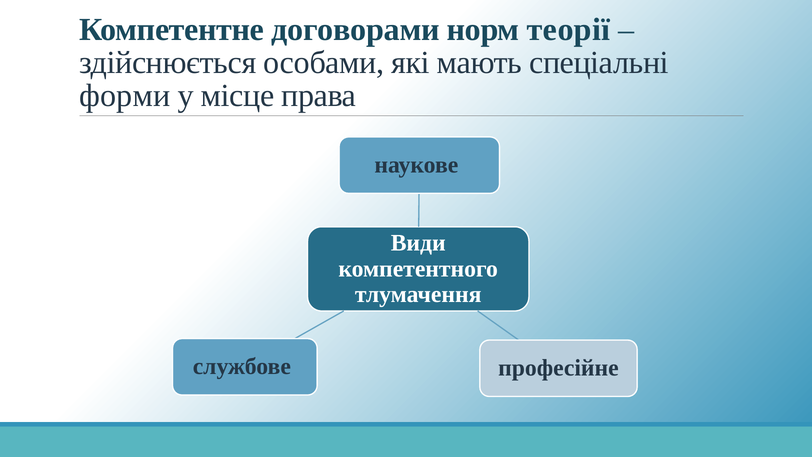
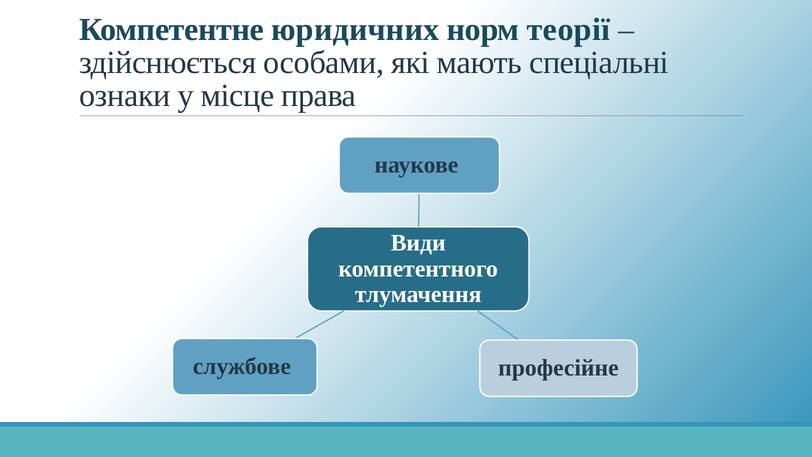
договорами: договорами -> юридичних (355, 30)
форми: форми -> ознаки (125, 95)
